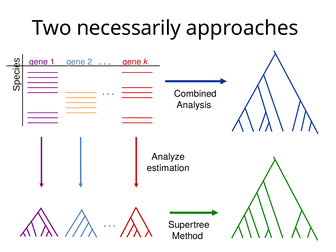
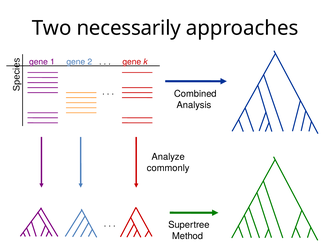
estimation: estimation -> commonly (168, 168)
